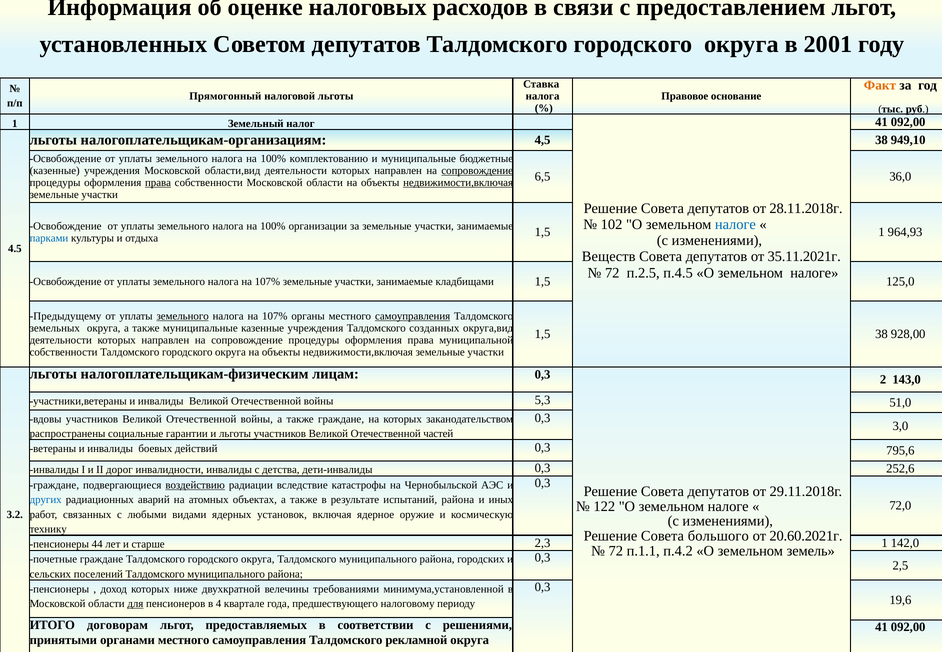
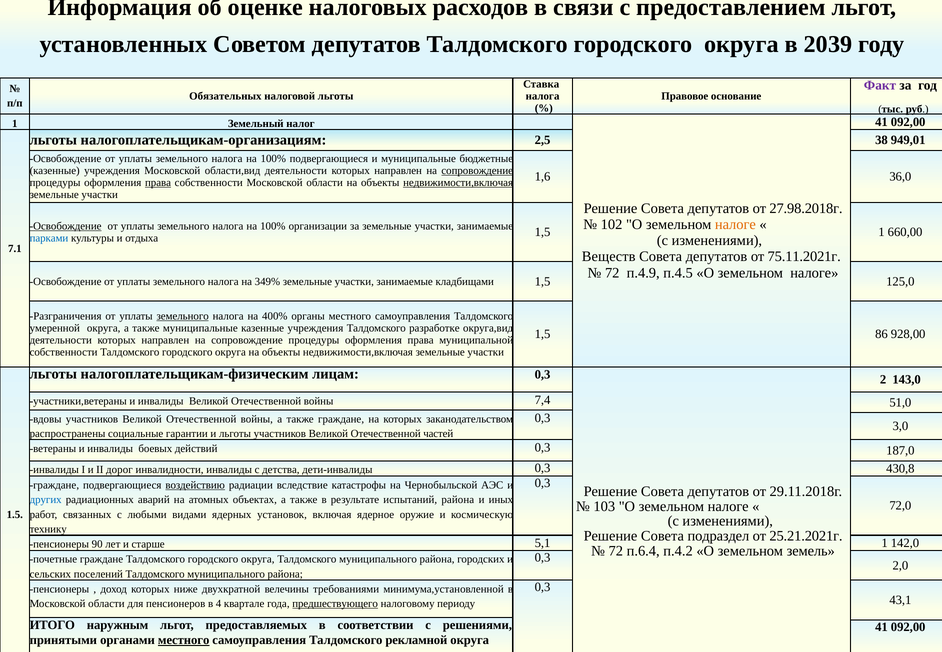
2001: 2001 -> 2039 (828, 44)
Факт colour: orange -> purple (880, 85)
Прямогонный: Прямогонный -> Обязательных (225, 96)
4,5: 4,5 -> 2,5 (543, 140)
949,10: 949,10 -> 949,01 (908, 140)
100% комплектованию: комплектованию -> подвергающиеся (329, 159)
6,5: 6,5 -> 1,6 (543, 177)
28.11.2018г: 28.11.2018г -> 27.98.2018г (806, 208)
налоге colour: blue -> orange (735, 225)
Освобождение underline: none -> present (66, 226)
964,93: 964,93 -> 660,00 (905, 232)
4.5: 4.5 -> 7.1 (15, 248)
35.11.2021г: 35.11.2021г -> 75.11.2021г (804, 257)
п.2.5: п.2.5 -> п.4.9 (643, 273)
107%: 107% -> 349% (267, 282)
Предыдущему: Предыдущему -> Разграничения (66, 316)
107%: 107% -> 400% (275, 316)
самоуправления underline: present -> none (413, 316)
земельных: земельных -> умеренной (55, 328)
созданных: созданных -> разработке (434, 328)
1,5 38: 38 -> 86 (881, 334)
5,3: 5,3 -> 7,4 (543, 400)
795,6: 795,6 -> 187,0 (900, 450)
252,6: 252,6 -> 430,8 (900, 469)
122: 122 -> 103 (604, 506)
3.2: 3.2 -> 1.5 (15, 515)
большого: большого -> подраздел (718, 536)
20.60.2021г: 20.60.2021г -> 25.21.2021г (806, 536)
44: 44 -> 90 (97, 544)
2,3: 2,3 -> 5,1 (543, 543)
п.1.1: п.1.1 -> п.6.4 (643, 551)
2,5: 2,5 -> 2,0 (900, 565)
19,6: 19,6 -> 43,1 (900, 600)
для underline: present -> none (135, 604)
предшествующего underline: none -> present (335, 604)
договорам: договорам -> наружным (118, 625)
местного underline: none -> present (184, 640)
